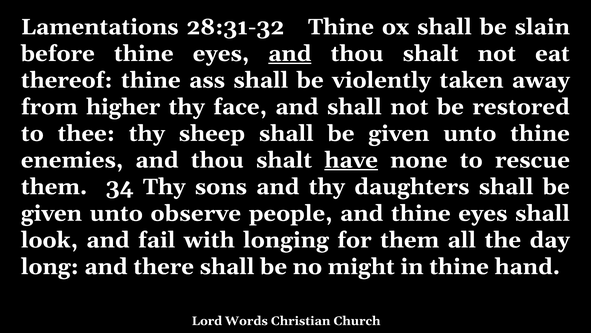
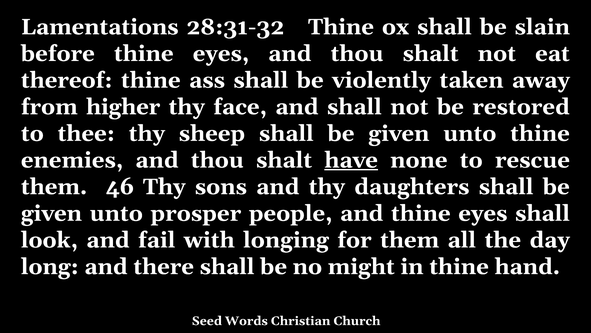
and underline: present -> none (290, 54)
34: 34 -> 46 (120, 187)
observe: observe -> prosper (196, 213)
Lord: Lord -> Seed (207, 320)
